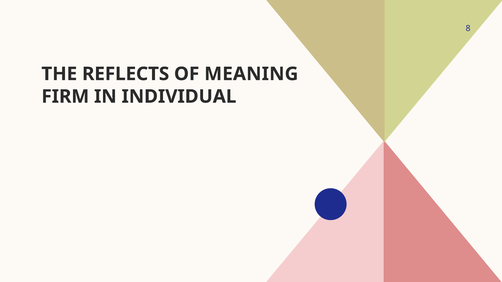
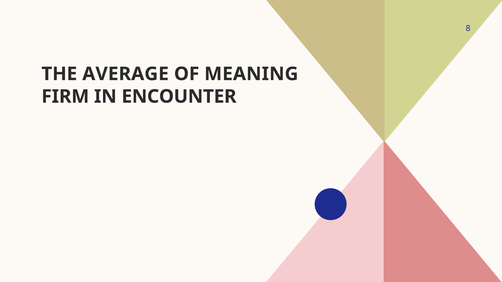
REFLECTS: REFLECTS -> AVERAGE (126, 74)
INDIVIDUAL: INDIVIDUAL -> ENCOUNTER (179, 97)
